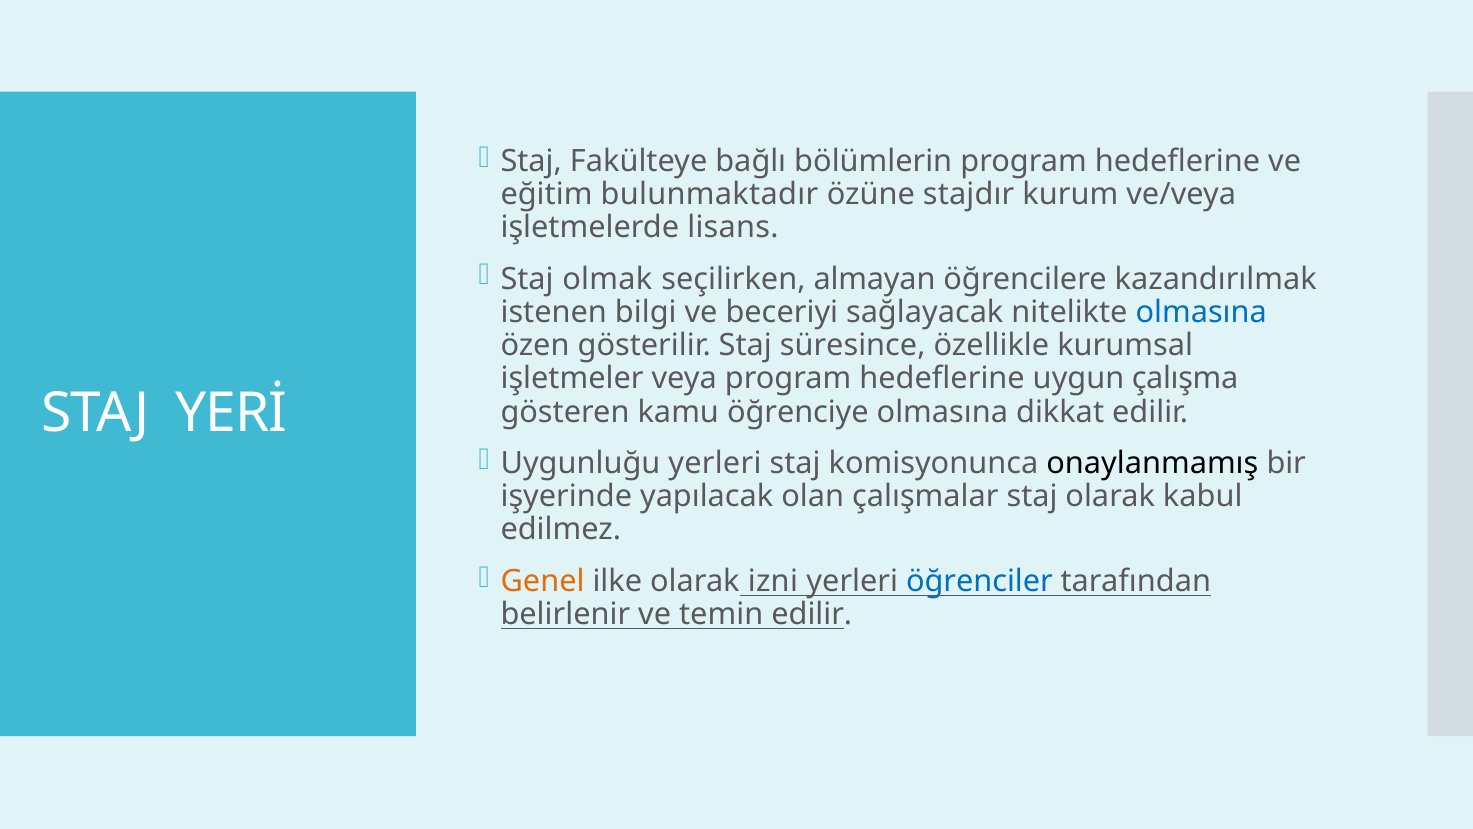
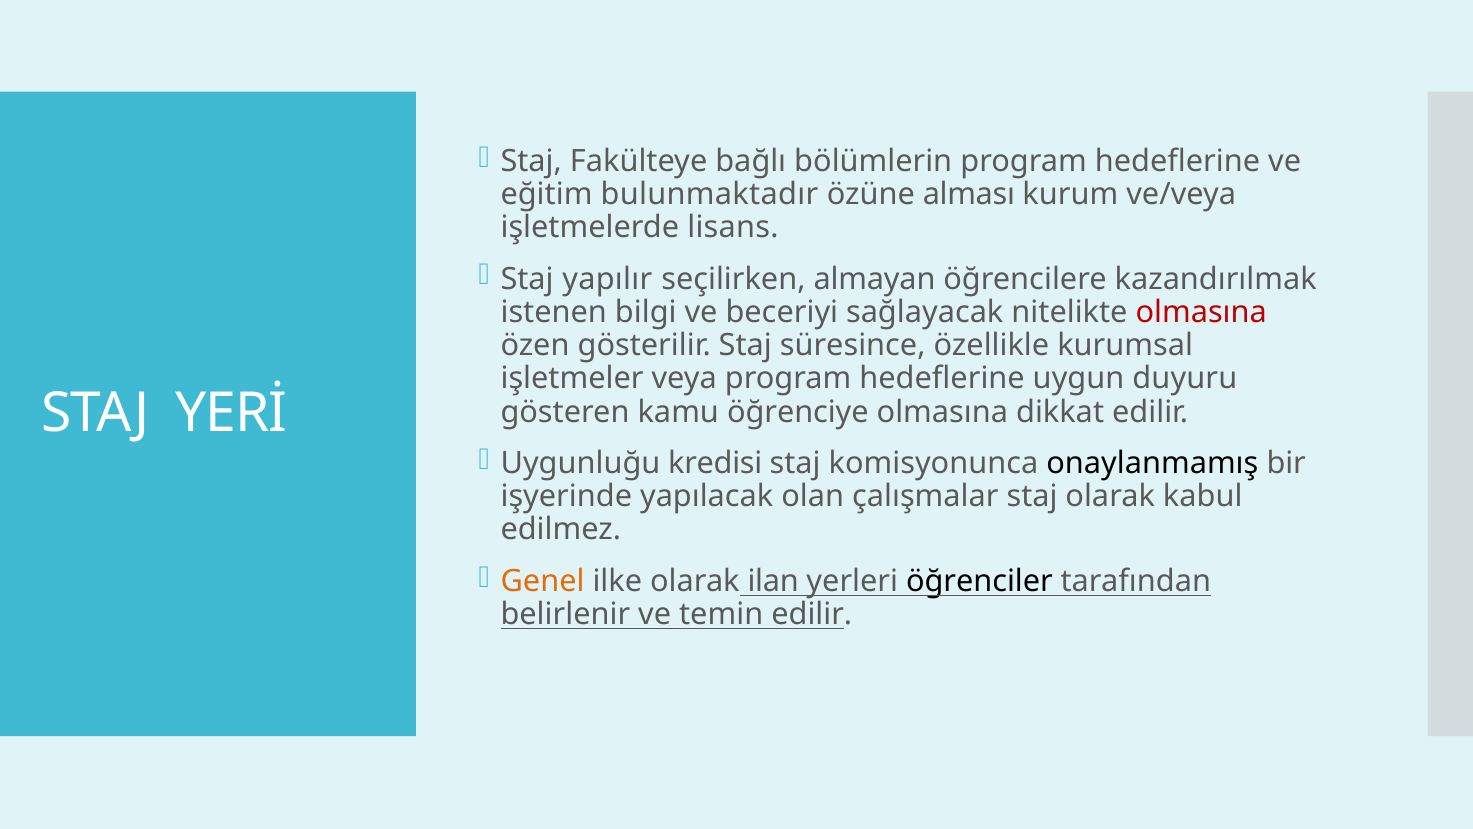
stajdır: stajdır -> alması (969, 194)
olmak: olmak -> yapılır (607, 279)
olmasına colour: blue -> red (1201, 312)
çalışma: çalışma -> duyuru (1185, 379)
Uygunluğu yerleri: yerleri -> kredisi (715, 463)
izni: izni -> ilan (773, 581)
öğrenciler colour: blue -> black (979, 581)
